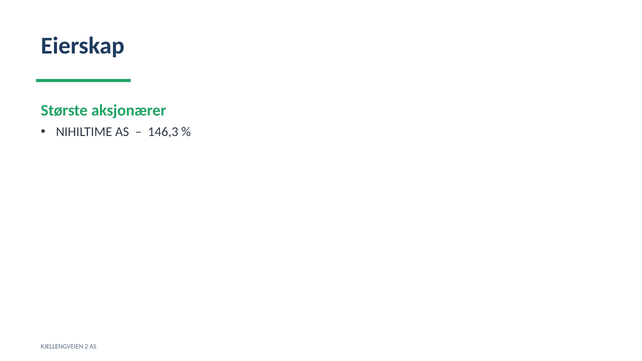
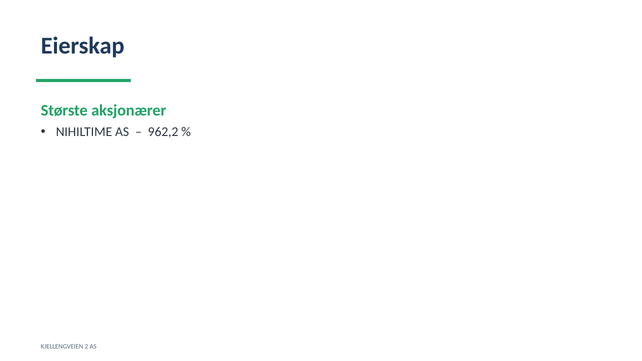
146,3: 146,3 -> 962,2 (163, 132)
